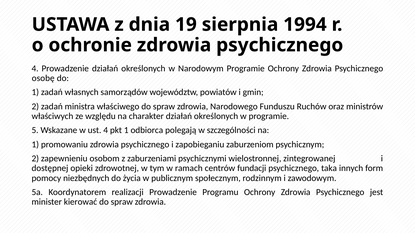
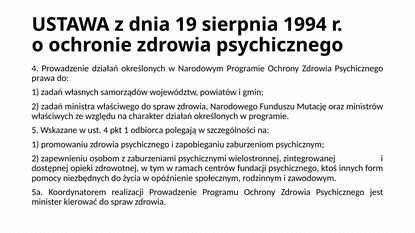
osobę: osobę -> prawa (43, 78)
Ruchów: Ruchów -> Mutację (312, 107)
taka: taka -> ktoś (329, 169)
publicznym: publicznym -> opóźnienie (172, 178)
